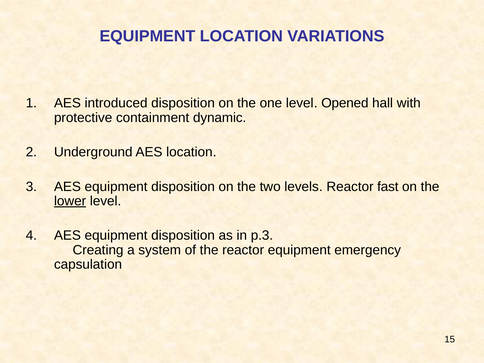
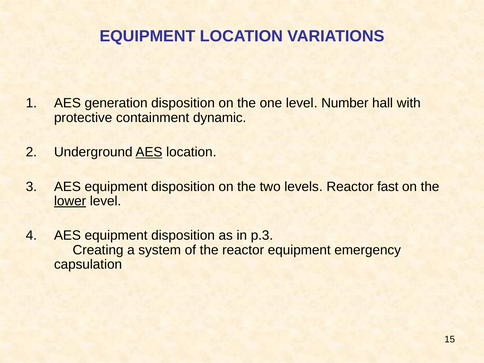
introduced: introduced -> generation (116, 103)
Opened: Opened -> Number (345, 103)
AES underline: none -> present (149, 152)
